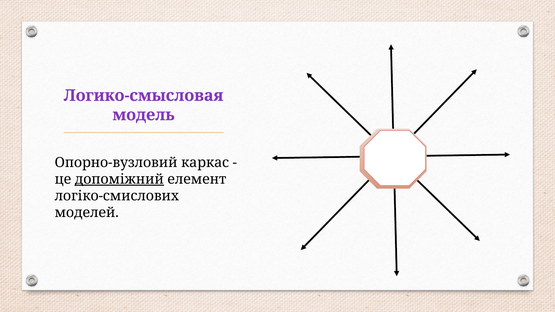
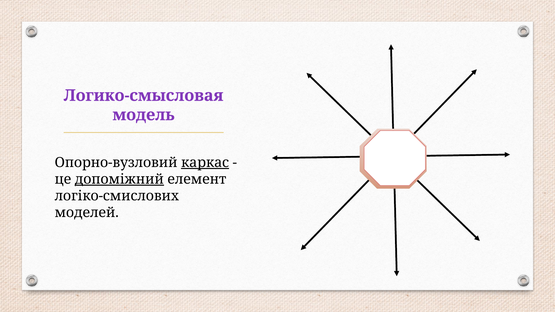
каркас underline: none -> present (205, 163)
